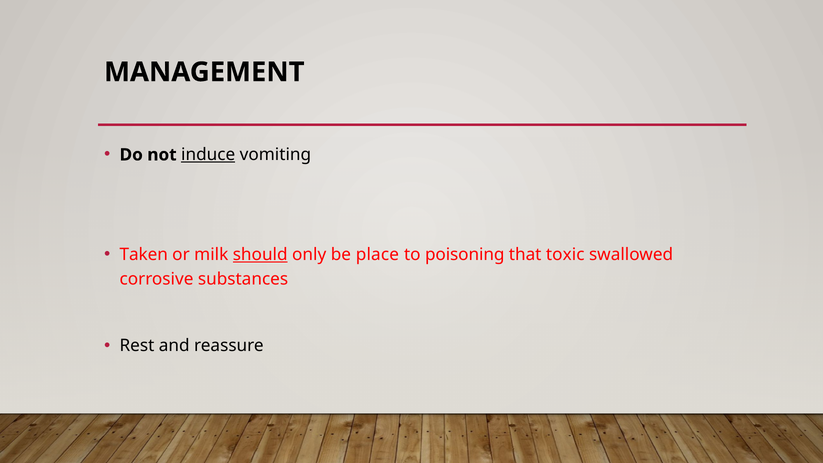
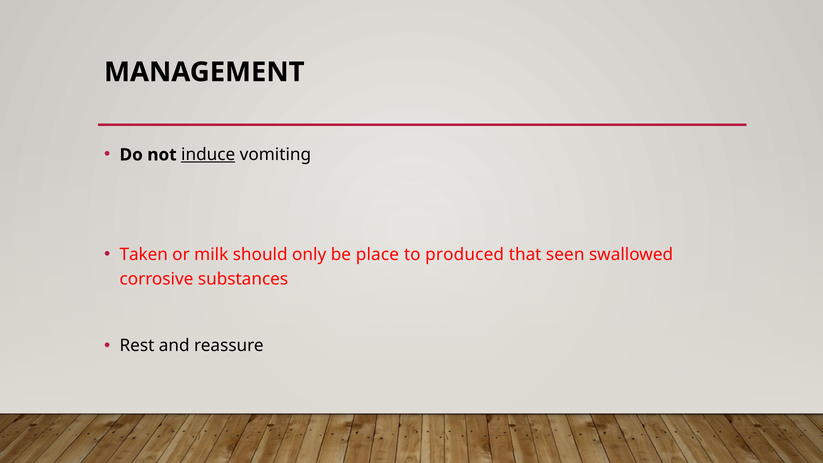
should underline: present -> none (260, 255)
poisoning: poisoning -> produced (465, 255)
toxic: toxic -> seen (565, 255)
